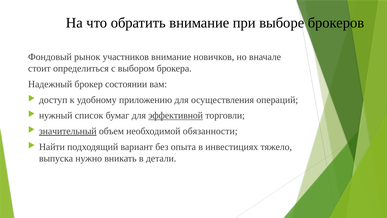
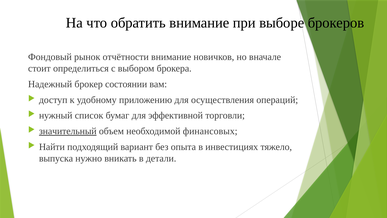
участников: участников -> отчётности (126, 57)
эффективной underline: present -> none (176, 115)
обязанности: обязанности -> финансовых (210, 131)
